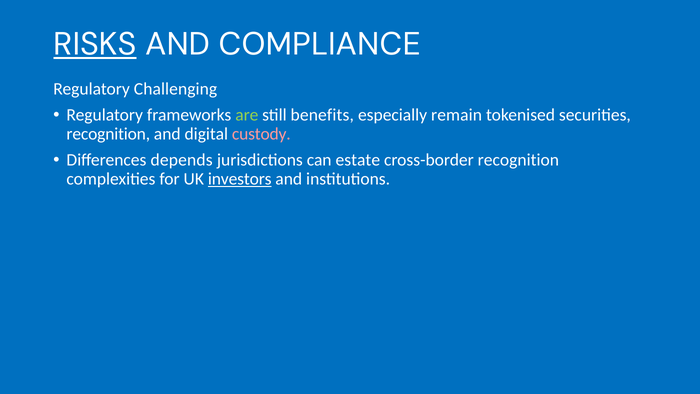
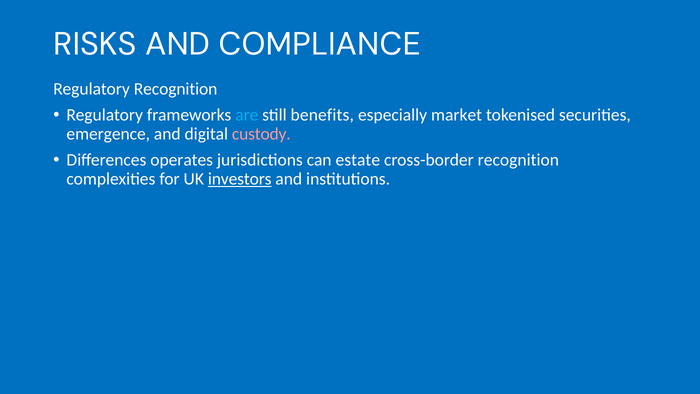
RISKS underline: present -> none (95, 44)
Regulatory Challenging: Challenging -> Recognition (176, 89)
are colour: light green -> light blue (247, 115)
remain: remain -> market (457, 115)
recognition: recognition -> emergence (108, 134)
depends: depends -> operates (182, 160)
